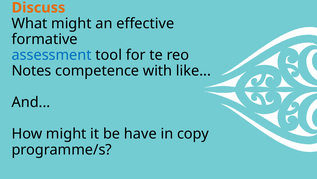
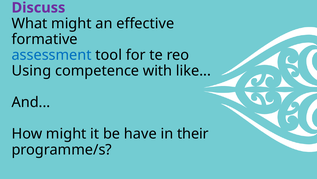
Discuss colour: orange -> purple (38, 8)
Notes: Notes -> Using (31, 71)
copy: copy -> their (193, 133)
